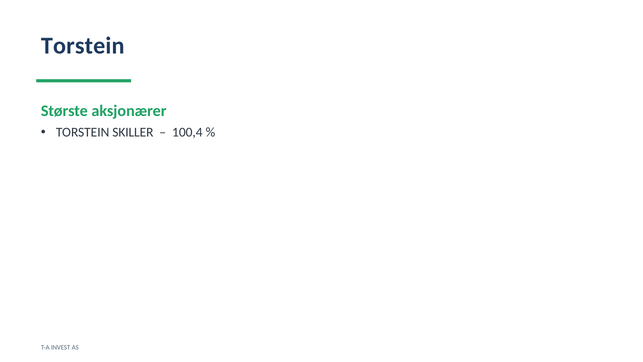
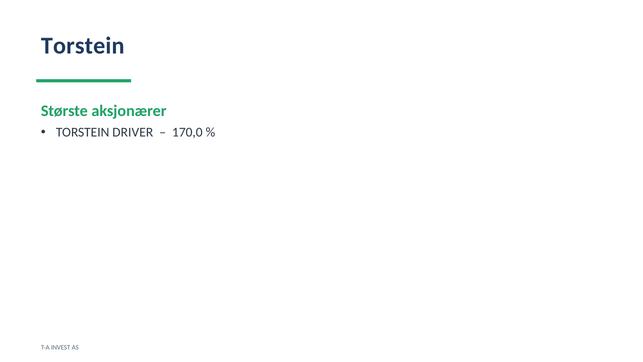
SKILLER: SKILLER -> DRIVER (133, 132)
100,4: 100,4 -> 170,0 (187, 132)
